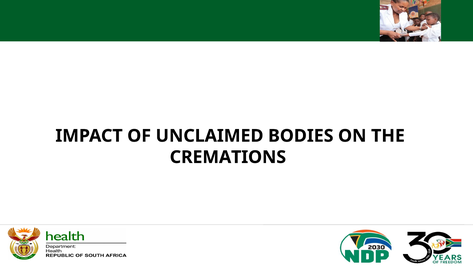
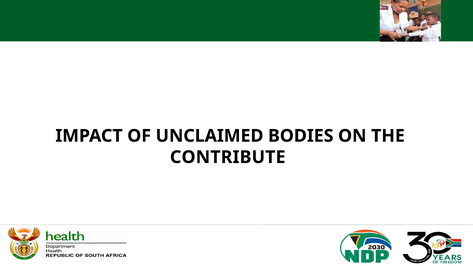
CREMATIONS: CREMATIONS -> CONTRIBUTE (228, 157)
